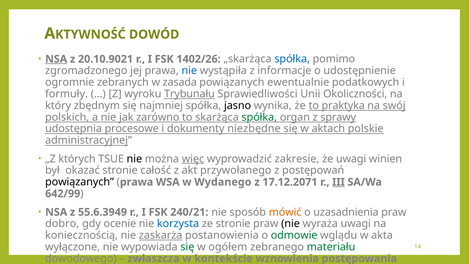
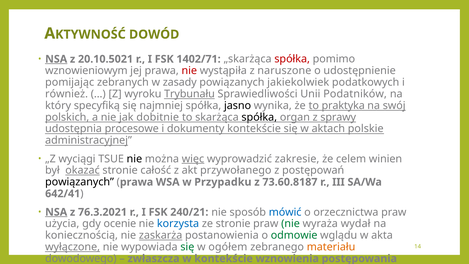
20.10.9021: 20.10.9021 -> 20.10.5021 (106, 59)
1402/26: 1402/26 -> 1402/71 (199, 59)
spółka colour: blue -> red (292, 59)
zgromadzonego: zgromadzonego -> wznowieniowym (86, 71)
nie colour: blue -> red (189, 71)
informacje: informacje -> naruszone (284, 71)
ogromnie: ogromnie -> pomijając (70, 82)
zasada: zasada -> zasady (180, 82)
ewentualnie: ewentualnie -> jakiekolwiek (298, 82)
formuły: formuły -> również (67, 94)
Okoliczności: Okoliczności -> Podatników (355, 94)
zbędnym: zbędnym -> specyfiką (97, 105)
zarówno: zarówno -> dobitnie (158, 117)
spółka colour: green -> black (259, 117)
dokumenty niezbędne: niezbędne -> kontekście (254, 129)
których: których -> wyciągi (77, 159)
że uwagi: uwagi -> celem (351, 159)
okazać underline: none -> present (83, 170)
Wydanego: Wydanego -> Przypadku (223, 182)
17.12.2071: 17.12.2071 -> 73.60.8187 (290, 182)
III underline: present -> none (338, 182)
642/99: 642/99 -> 642/41 (63, 194)
NSA underline: none -> present (56, 212)
55.6.3949: 55.6.3949 -> 76.3.2021 (102, 212)
mówić colour: orange -> blue (285, 212)
uzasadnienia: uzasadnienia -> orzecznictwa (346, 212)
dobro: dobro -> użycia (62, 224)
nie colour: black -> green (291, 224)
wyraża uwagi: uwagi -> wydał (356, 224)
wyłączone underline: none -> present (73, 247)
materiału colour: green -> orange (331, 247)
